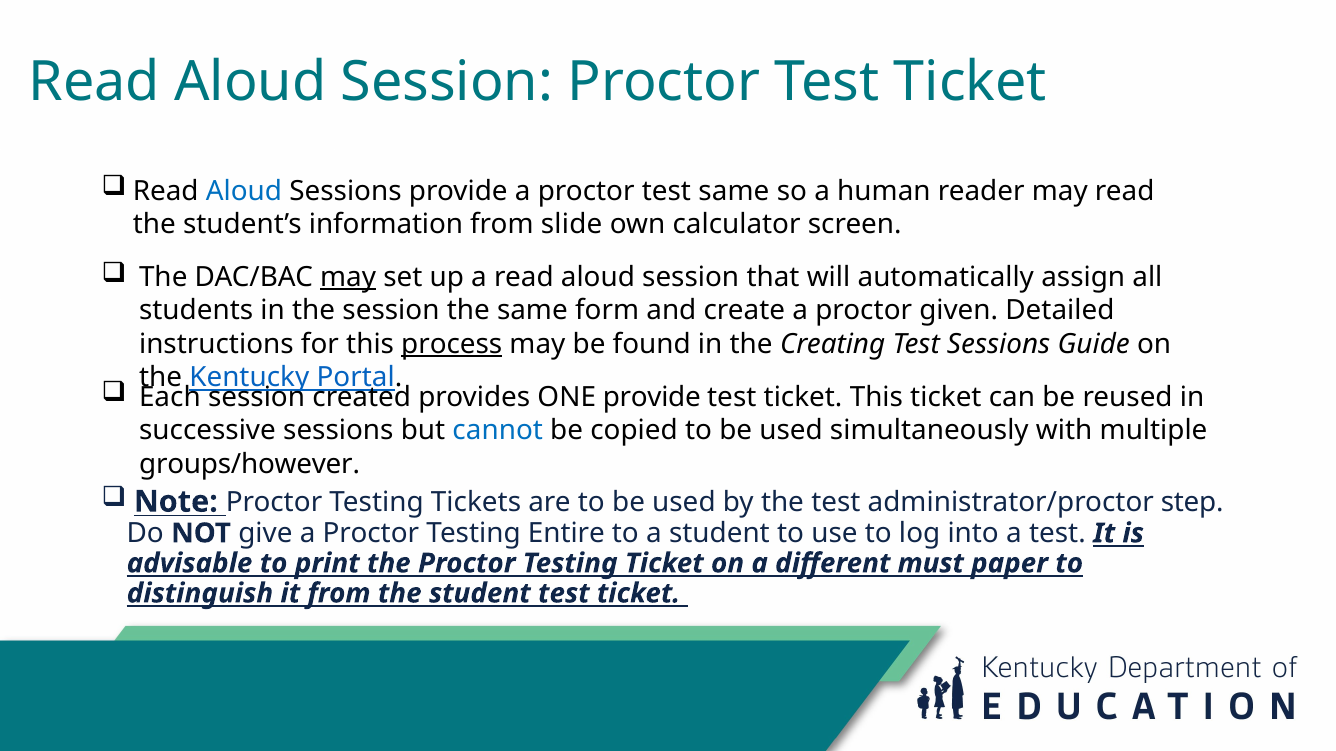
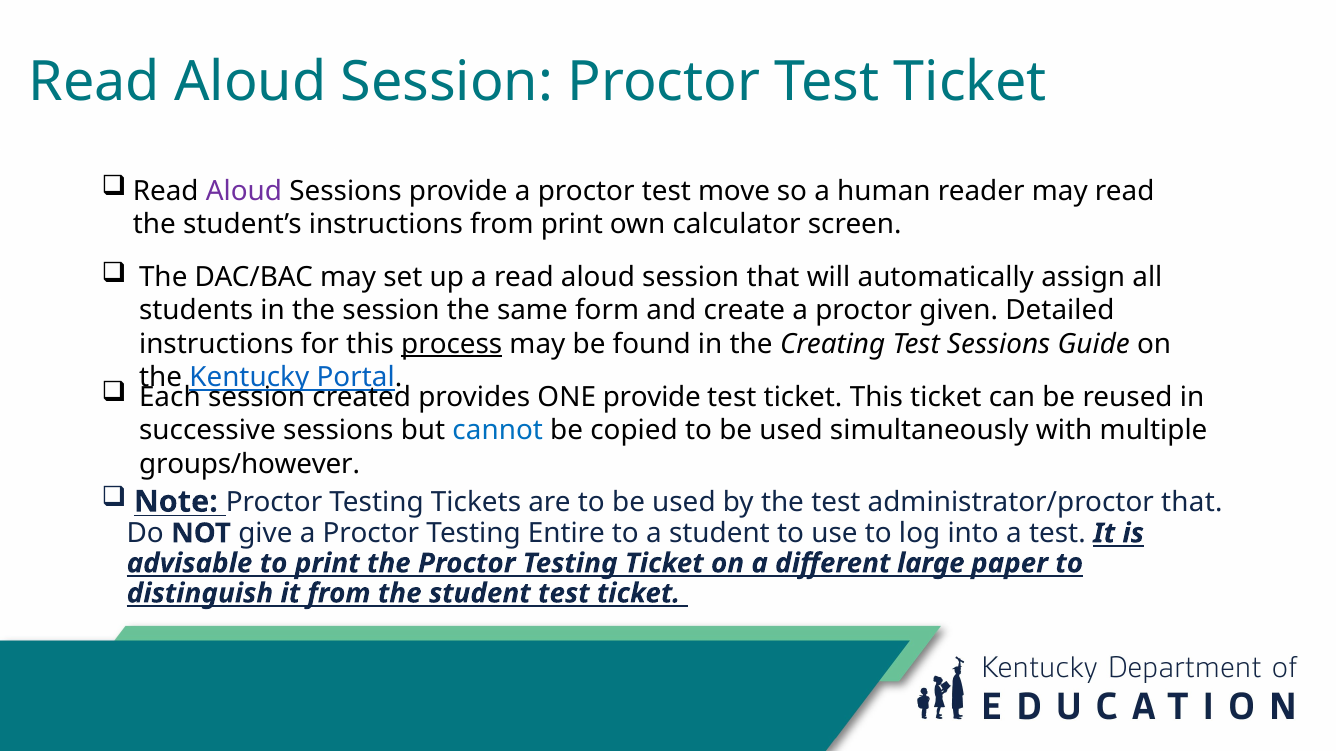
Aloud colour: blue -> purple (244, 191)
test same: same -> move (734, 191)
student’s information: information -> instructions (386, 225)
from slide: slide -> print (572, 225)
may underline: present -> none (348, 278)
administrator/proctor step: step -> that (1192, 503)
must: must -> large (931, 564)
